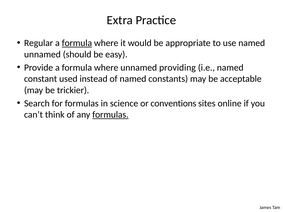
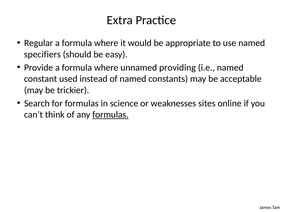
formula underline: present -> none (77, 43)
unnamed: unnamed -> specifiers (42, 54)
conventions: conventions -> weaknesses (173, 103)
